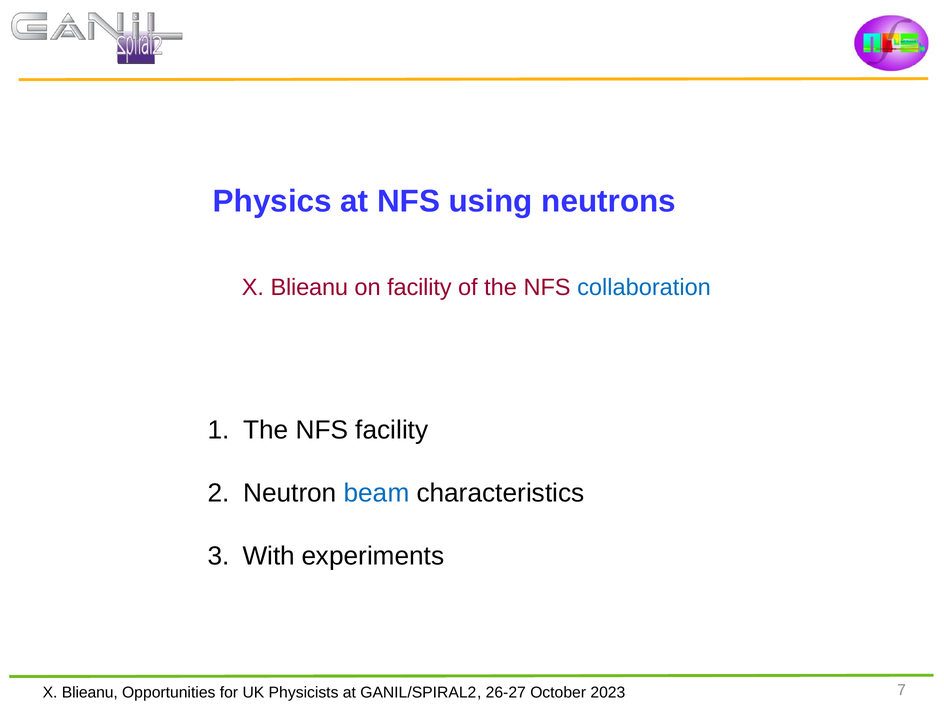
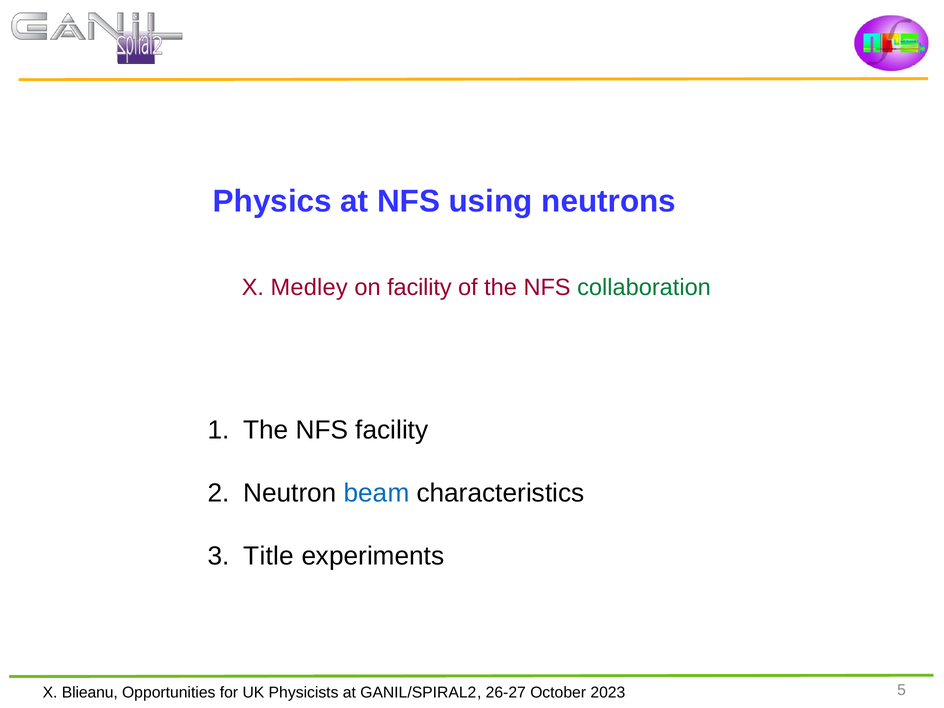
Blieanu: Blieanu -> Medley (309, 288)
collaboration colour: blue -> green (644, 288)
With: With -> Title (269, 556)
7: 7 -> 5 (902, 690)
